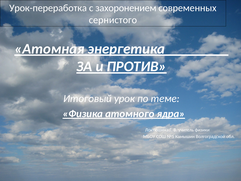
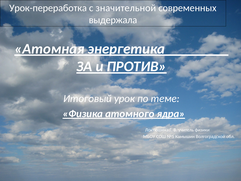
захоронением: захоронением -> значительной (126, 8)
сернистого: сернистого -> выдержала (113, 20)
